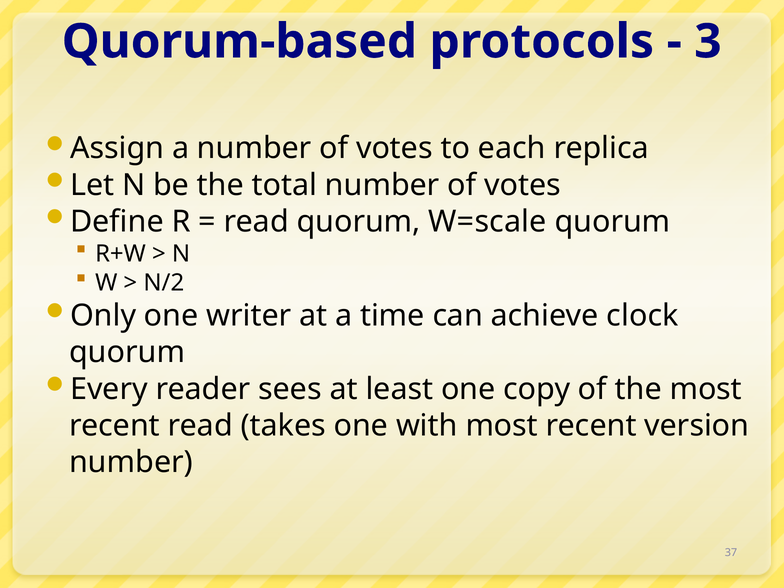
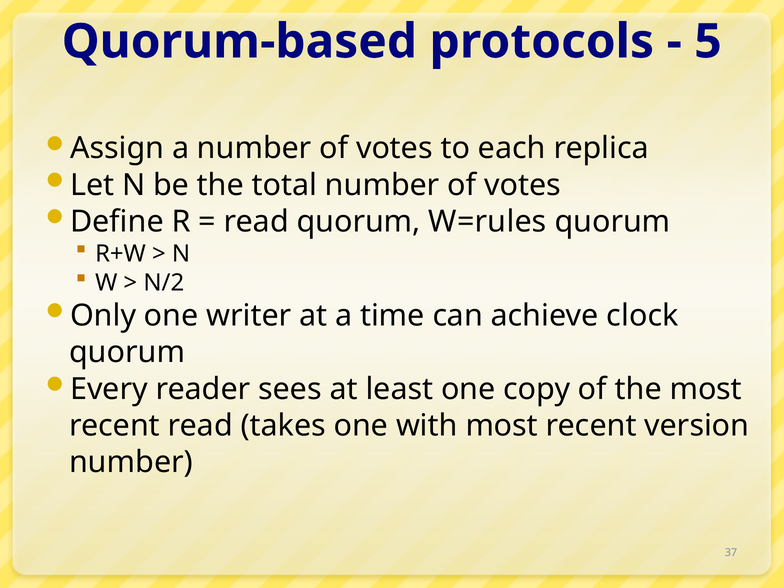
3: 3 -> 5 (708, 42)
W=scale: W=scale -> W=rules (488, 222)
